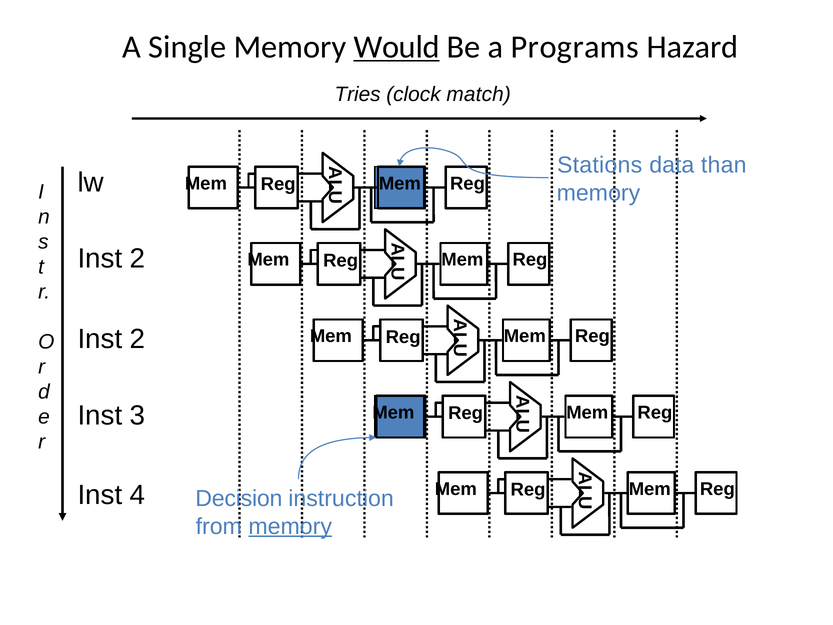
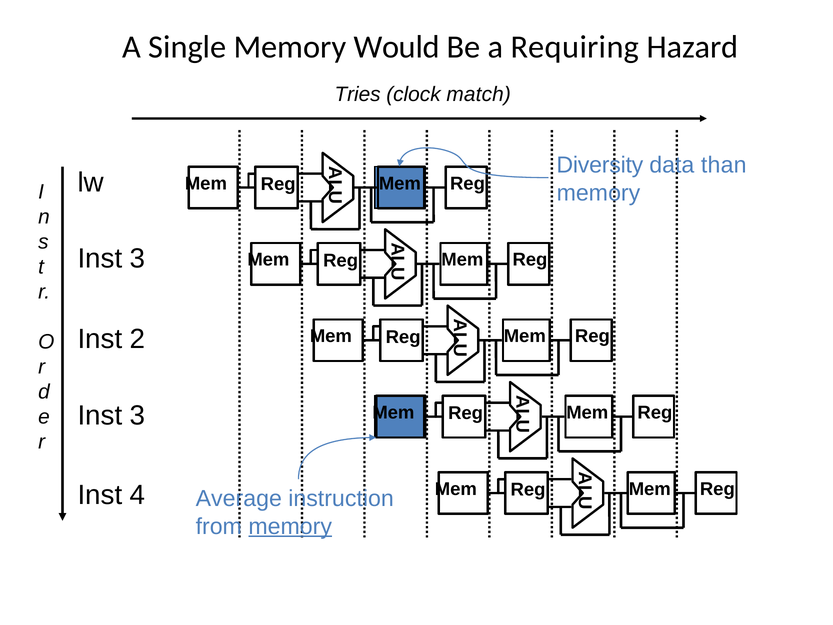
Would underline: present -> none (397, 47)
Programs: Programs -> Requiring (575, 47)
Stations: Stations -> Diversity (600, 165)
2: 2 -> 3 (138, 259)
Decision: Decision -> Average (239, 498)
